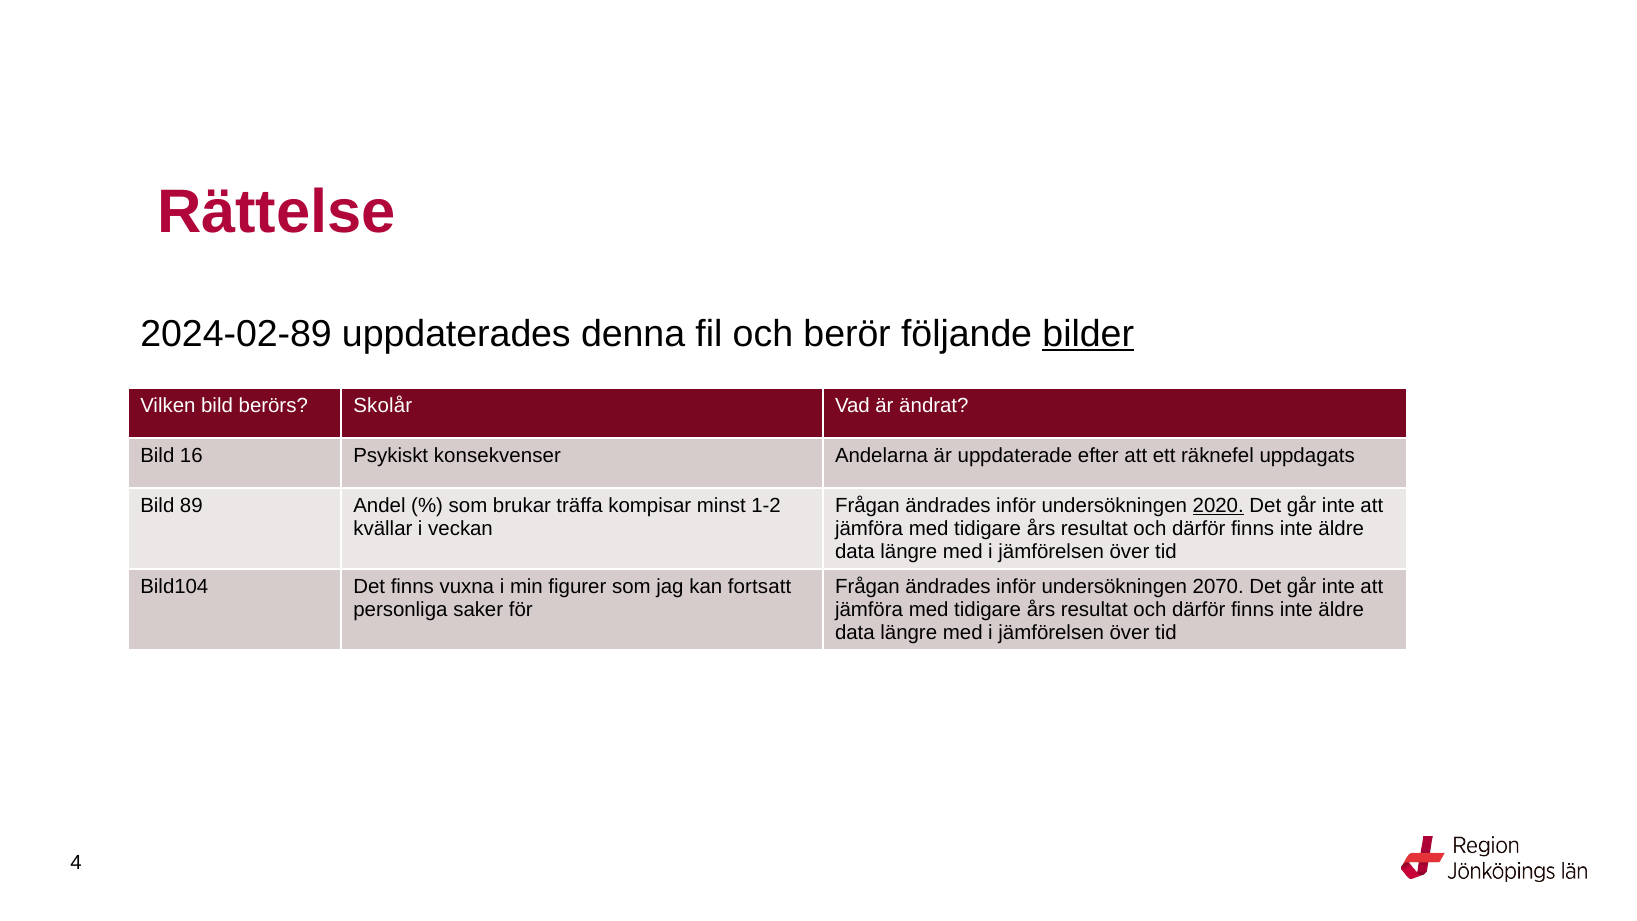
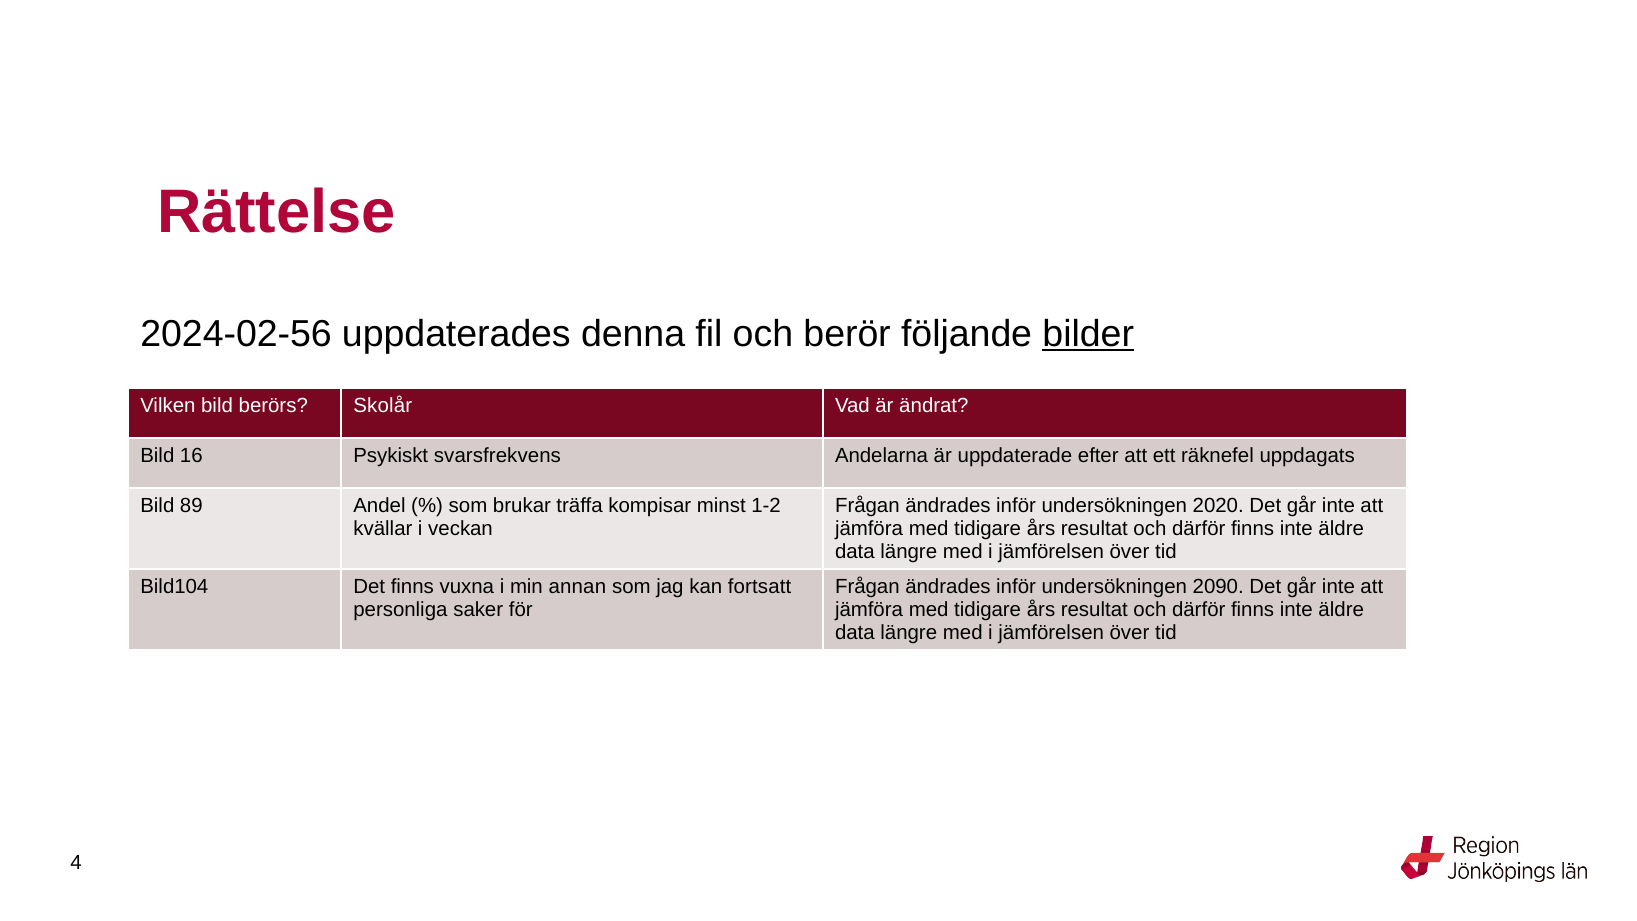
2024-02-89: 2024-02-89 -> 2024-02-56 (236, 334)
konsekvenser: konsekvenser -> svarsfrekvens (497, 456)
2020 underline: present -> none (1218, 506)
figurer: figurer -> annan (577, 587)
2070: 2070 -> 2090 (1218, 587)
